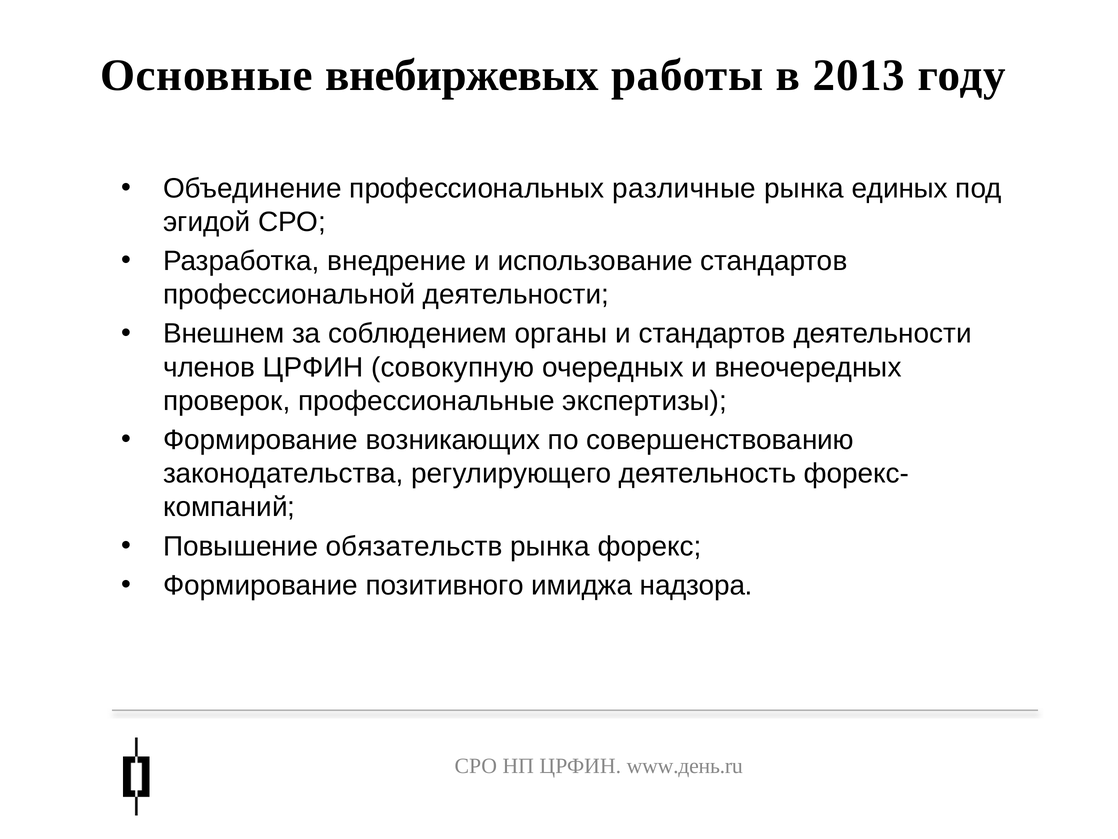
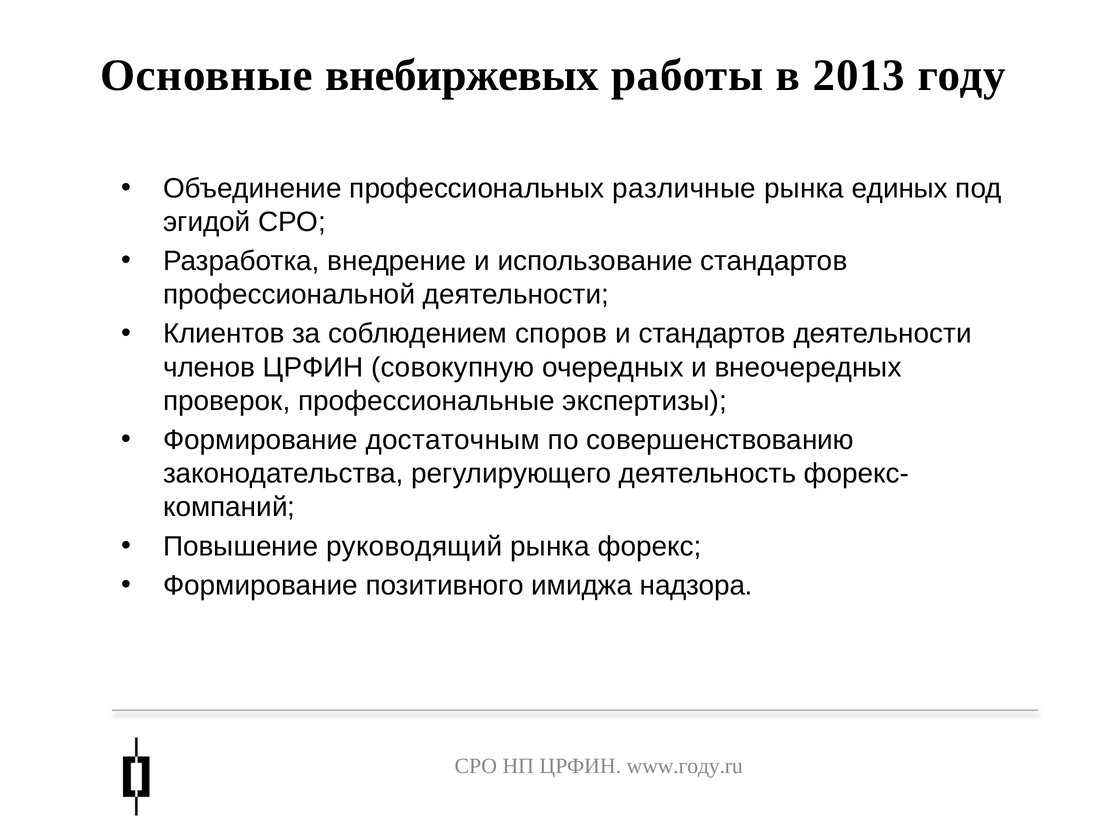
Внешнем: Внешнем -> Клиентов (224, 334)
органы: органы -> споров (561, 334)
возникающих: возникающих -> достаточным (453, 440)
обязательств: обязательств -> руководящий (414, 546)
www.день.ru: www.день.ru -> www.году.ru (685, 766)
